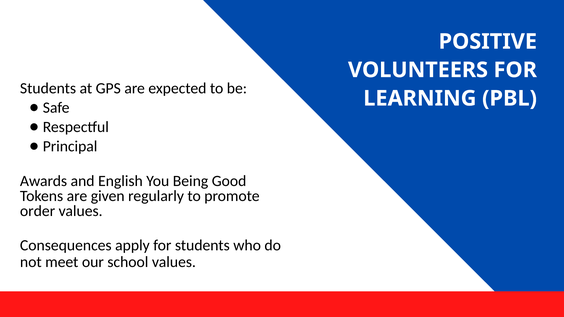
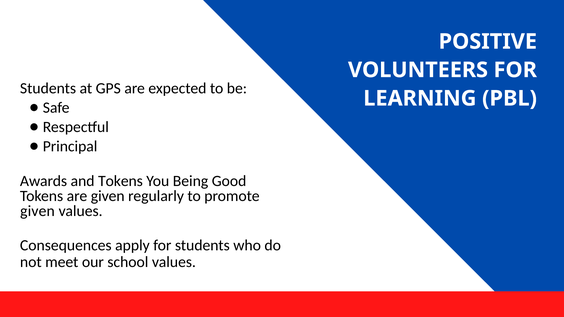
and English: English -> Tokens (120, 181)
order: order -> given (37, 211)
